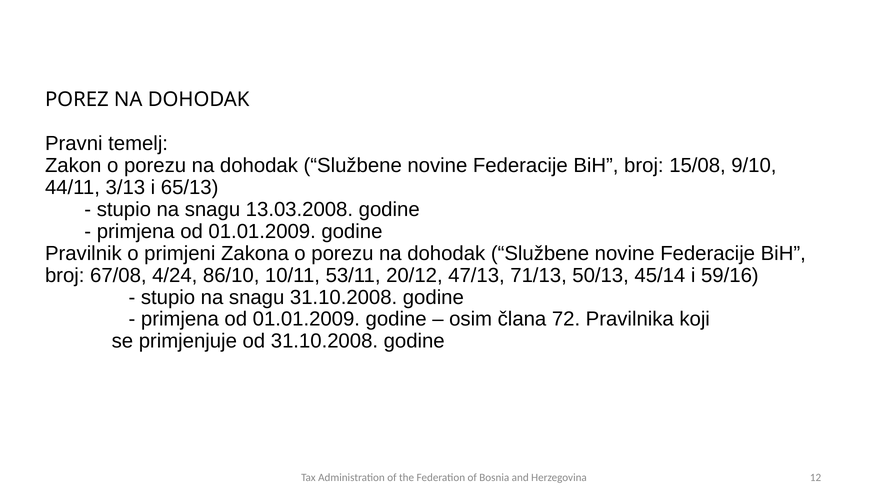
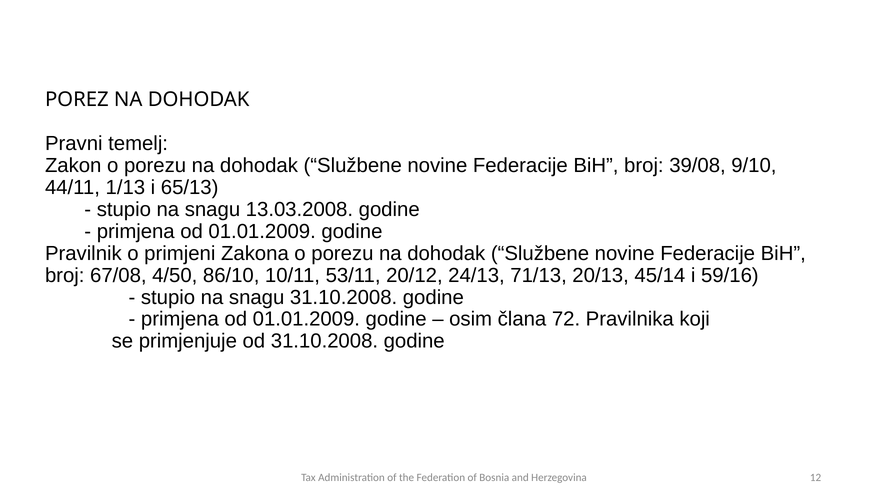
15/08: 15/08 -> 39/08 (697, 166)
3/13: 3/13 -> 1/13 (125, 187)
4/24: 4/24 -> 4/50 (175, 275)
47/13: 47/13 -> 24/13 (476, 275)
50/13: 50/13 -> 20/13 (601, 275)
